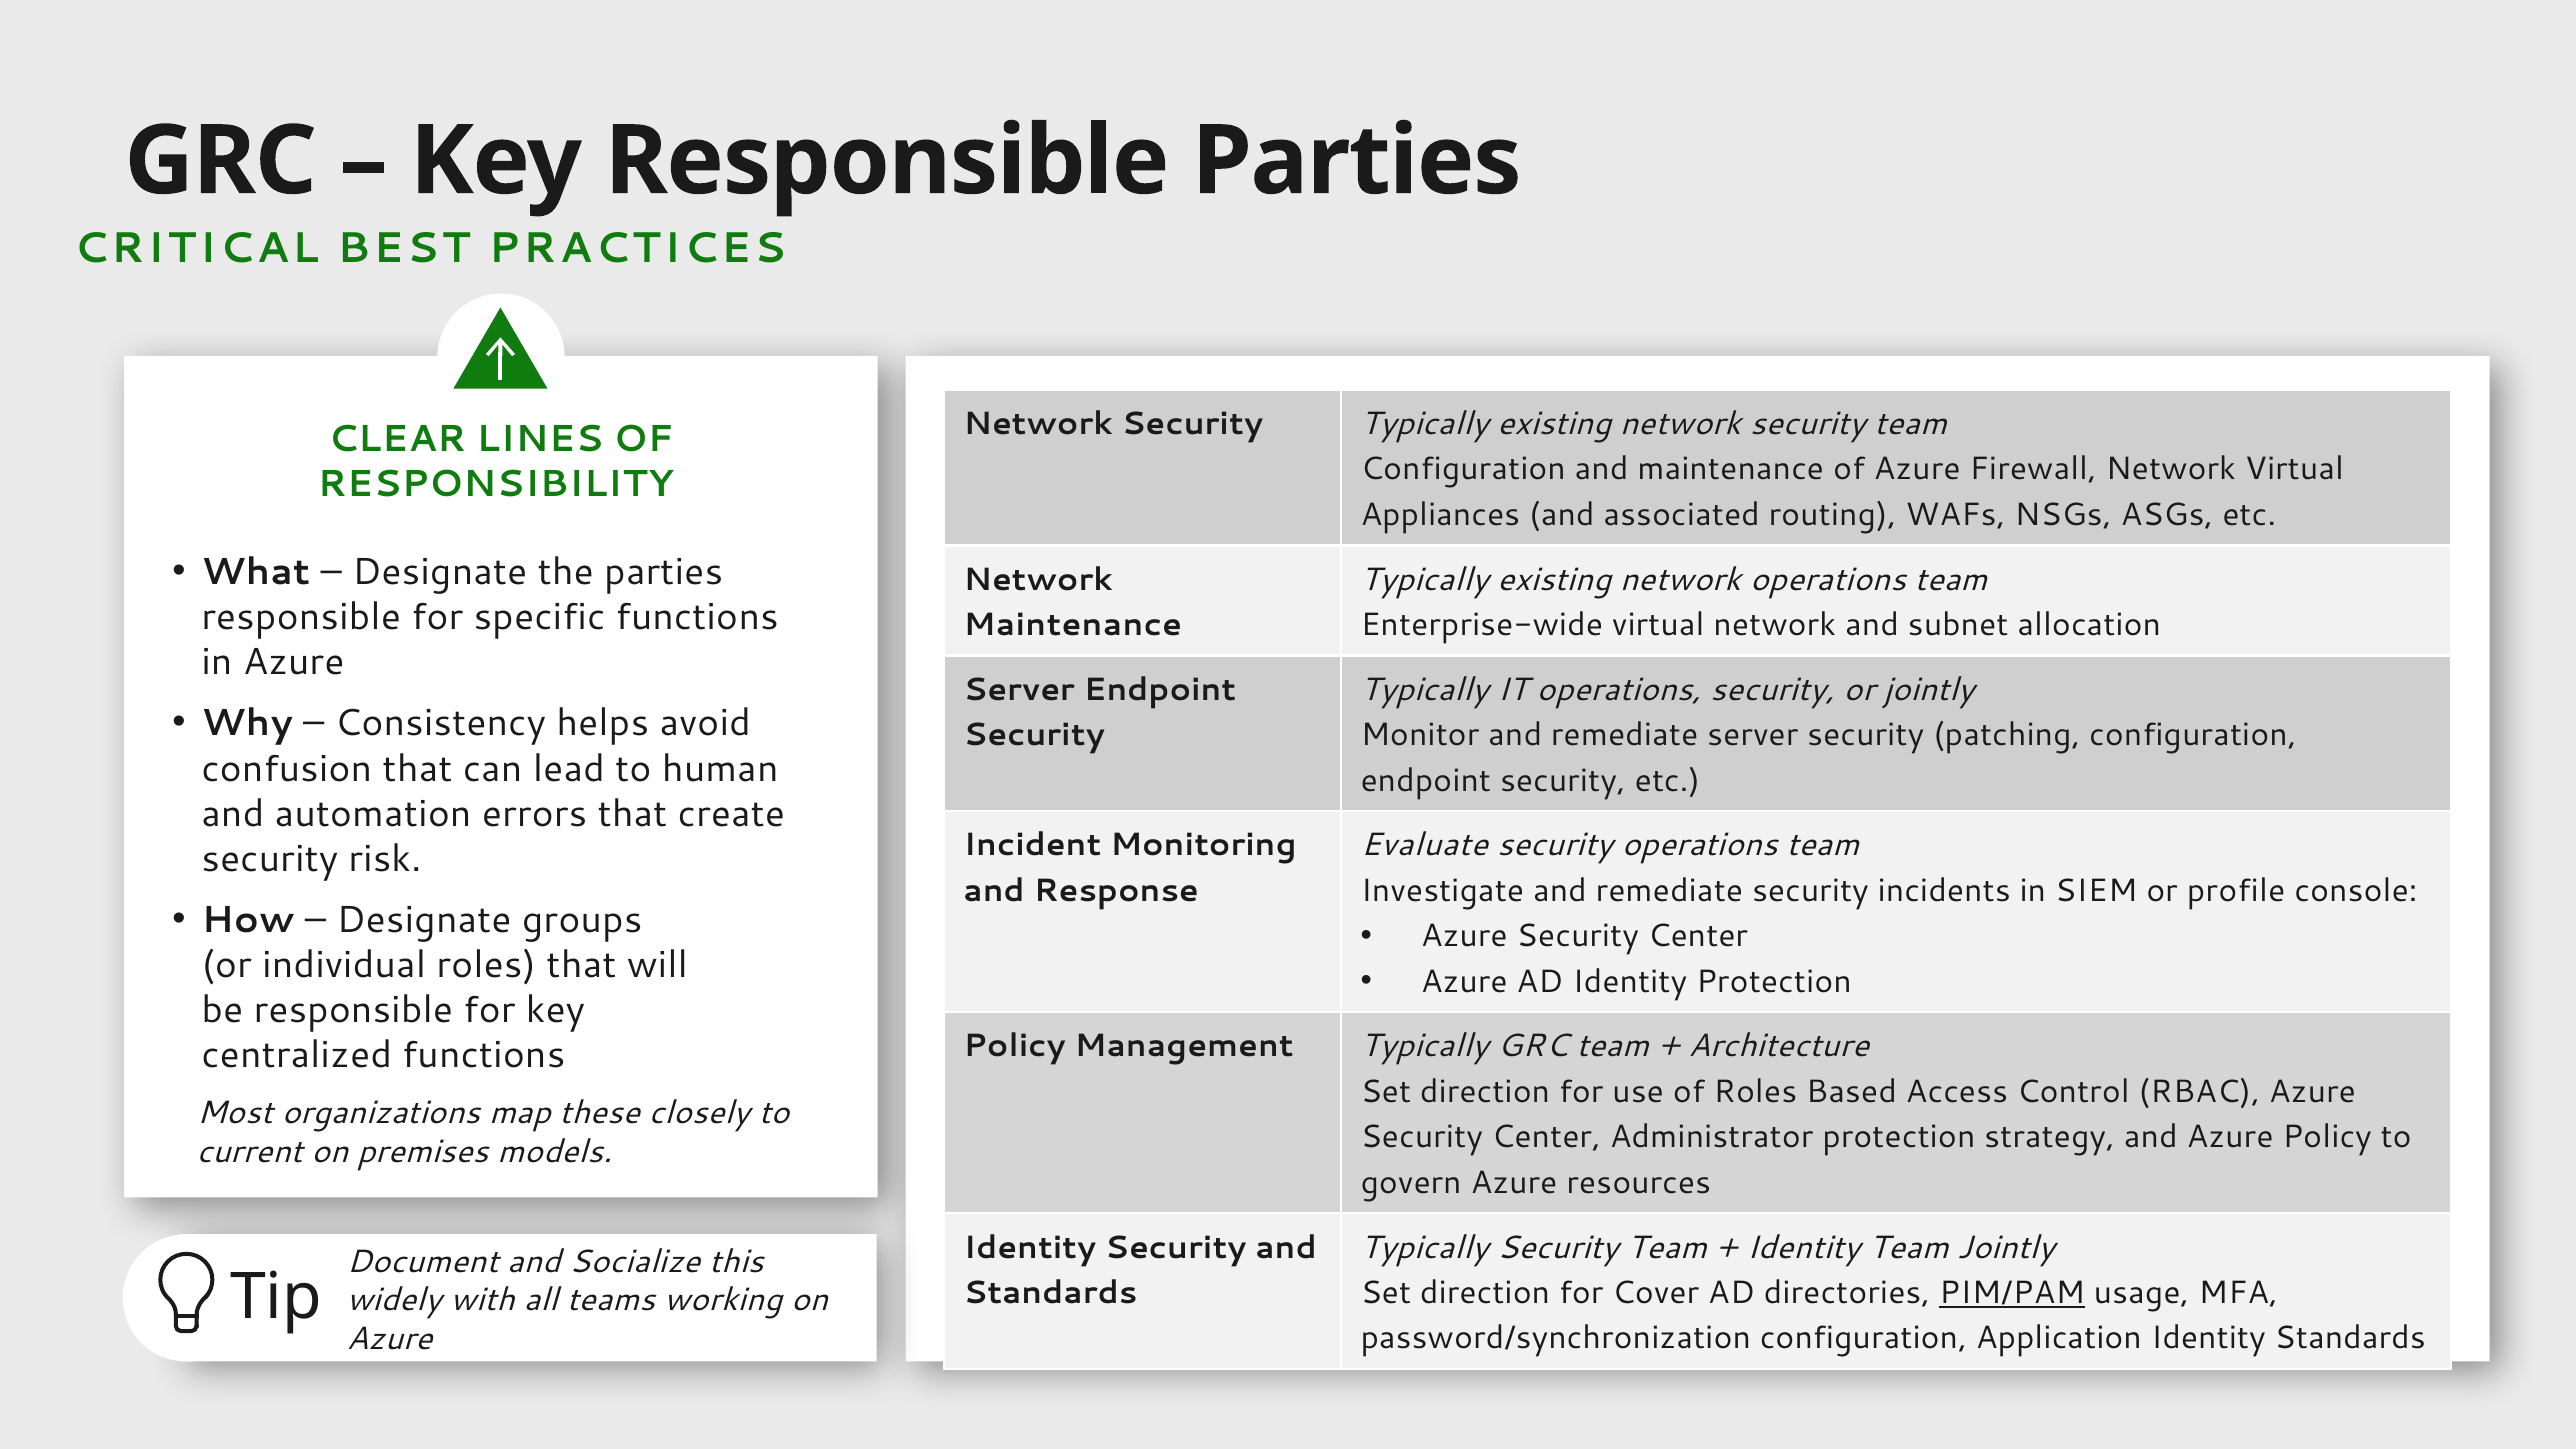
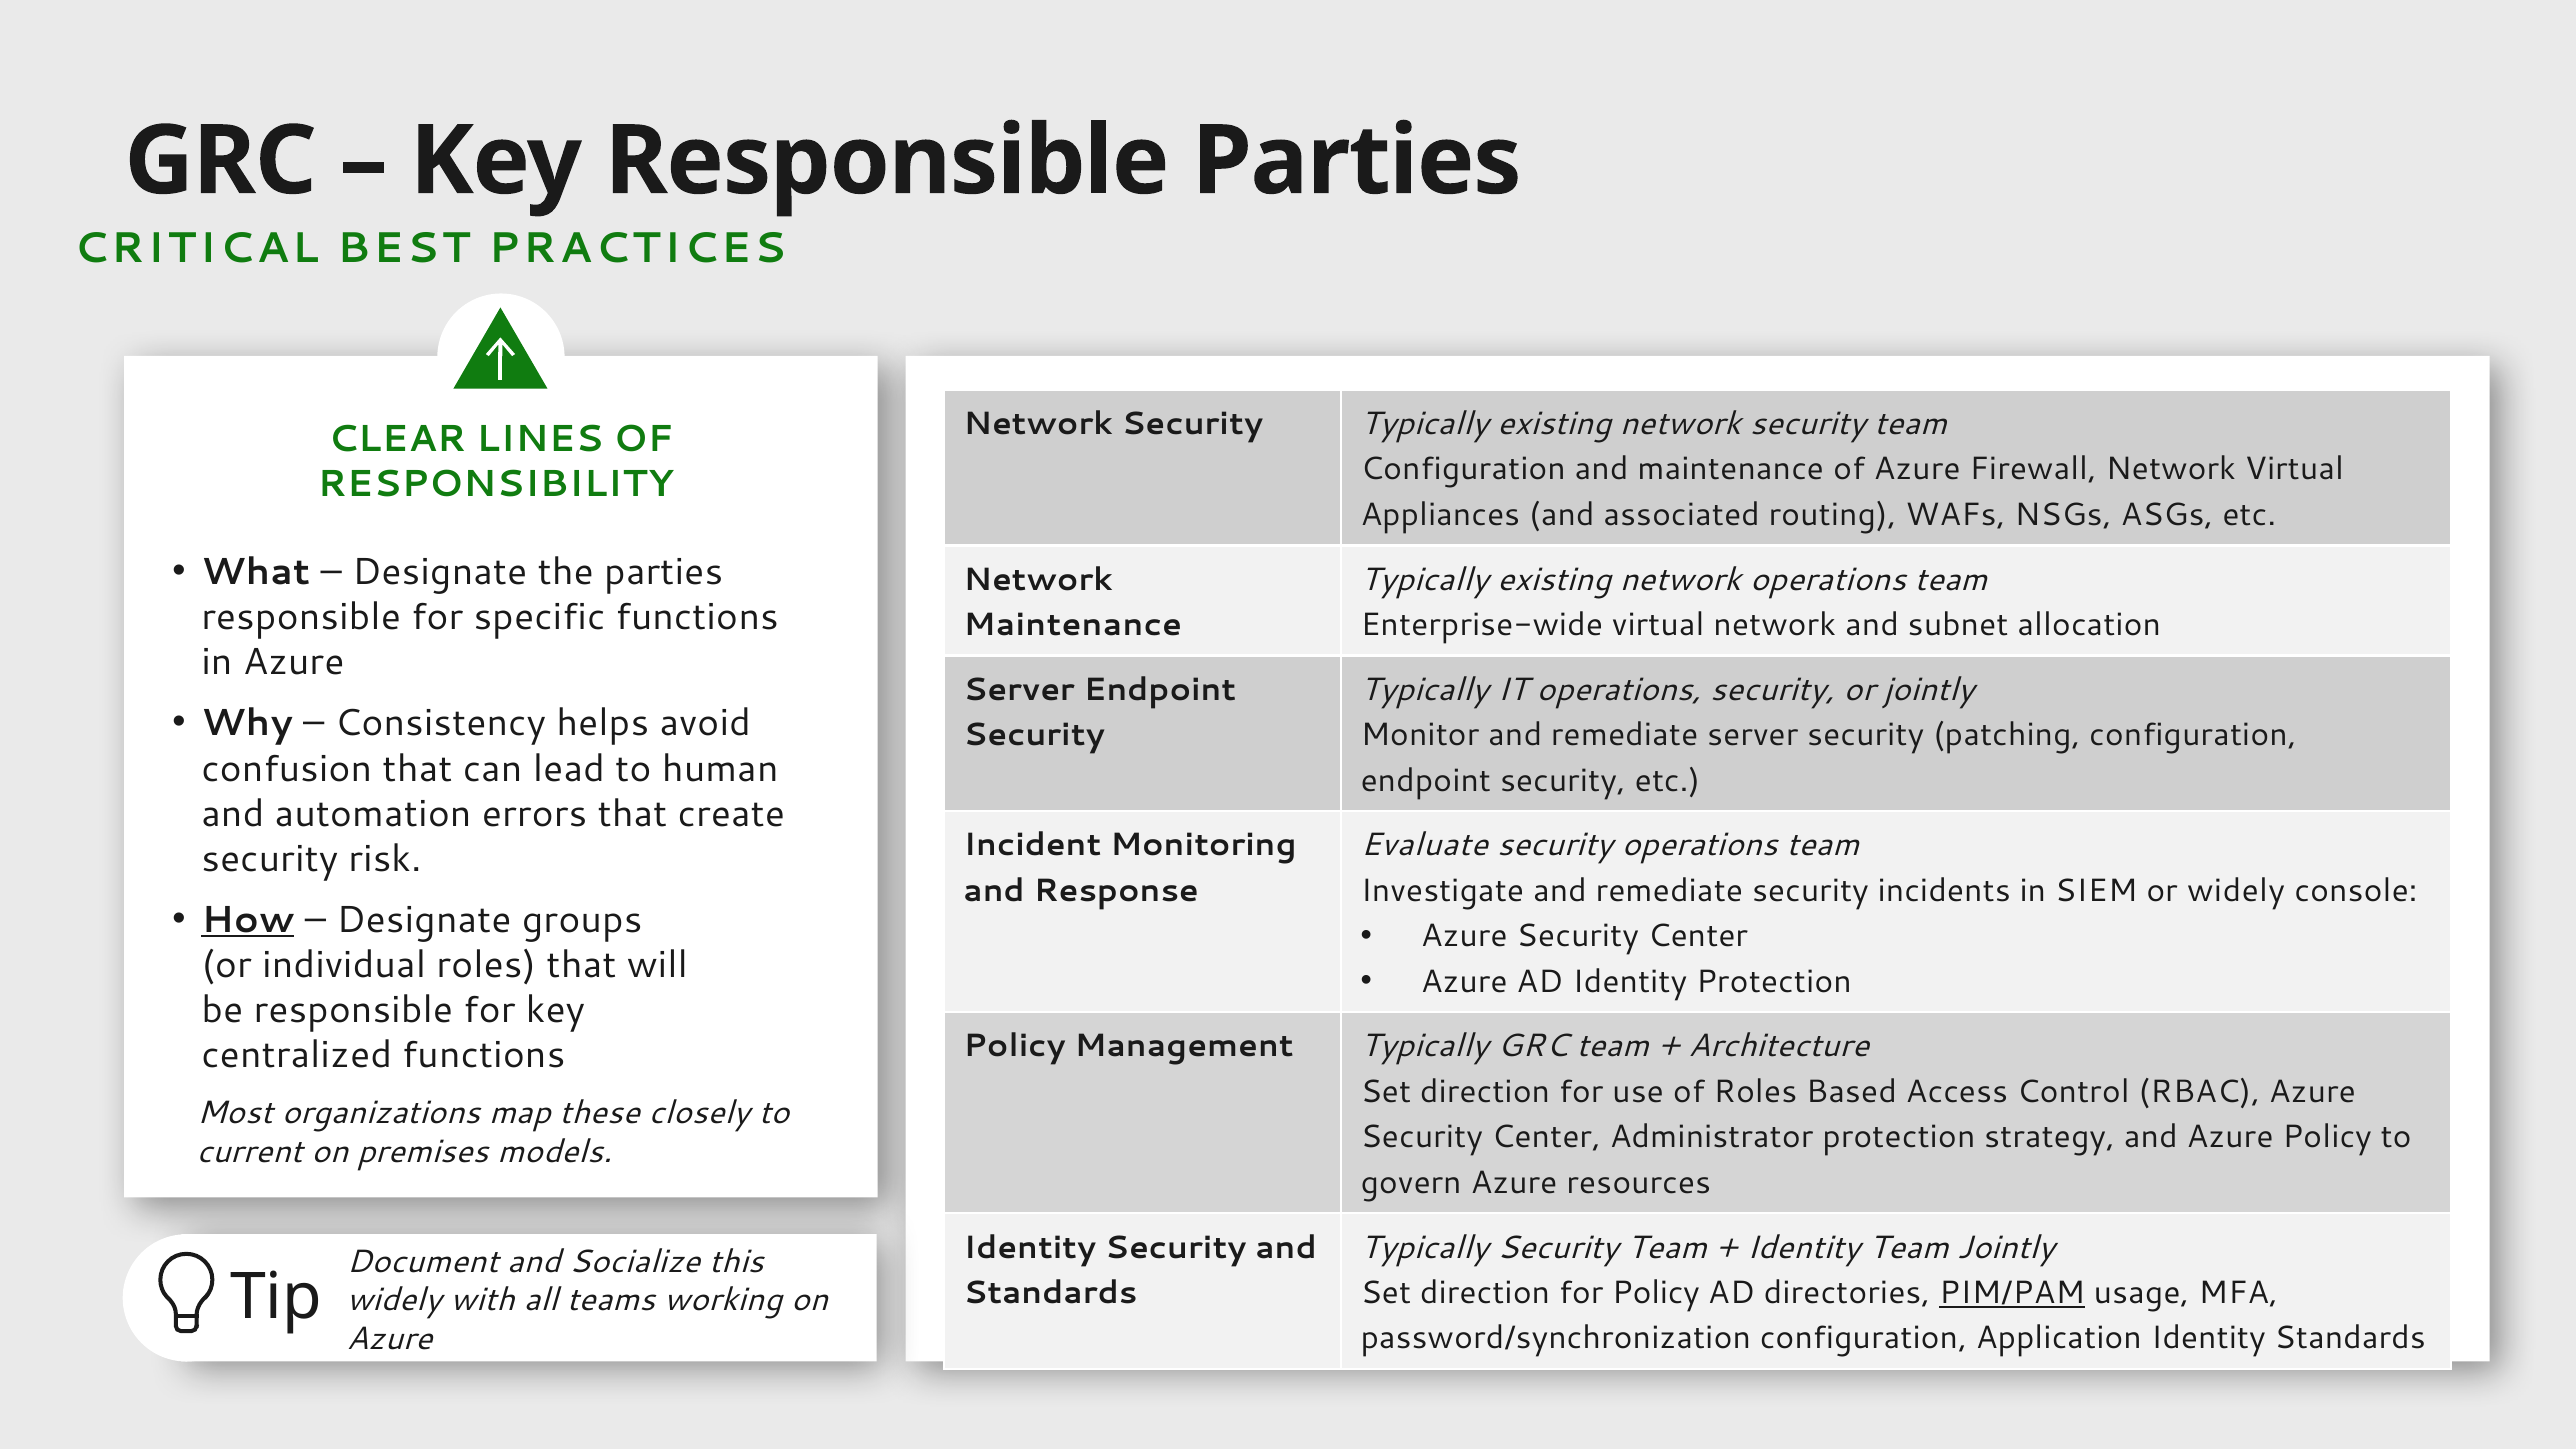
or profile: profile -> widely (2236, 891)
How underline: none -> present (248, 920)
for Cover: Cover -> Policy (1656, 1293)
